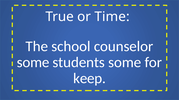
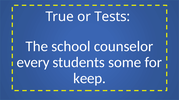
Time: Time -> Tests (112, 17)
some: some -> every (33, 63)
